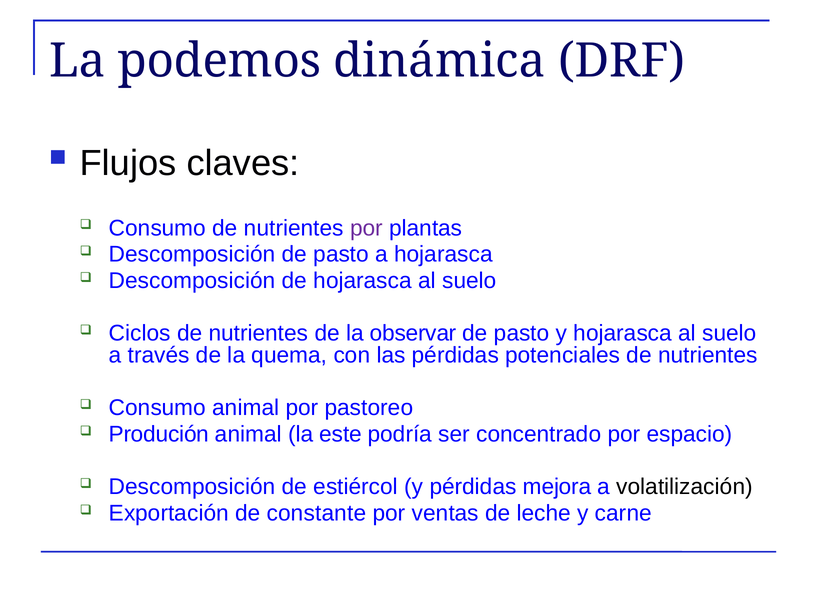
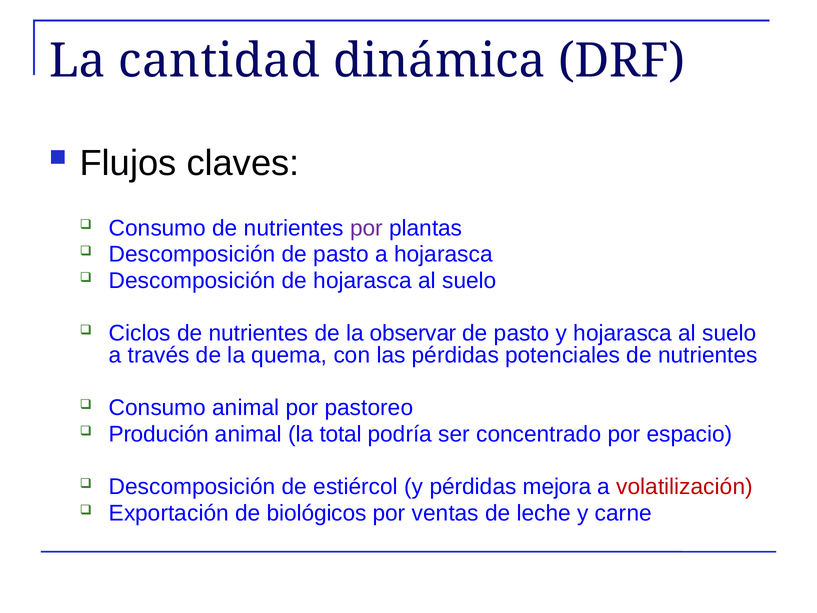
podemos: podemos -> cantidad (219, 61)
este: este -> total (341, 434)
volatilización colour: black -> red (685, 487)
constante: constante -> biológicos (317, 513)
